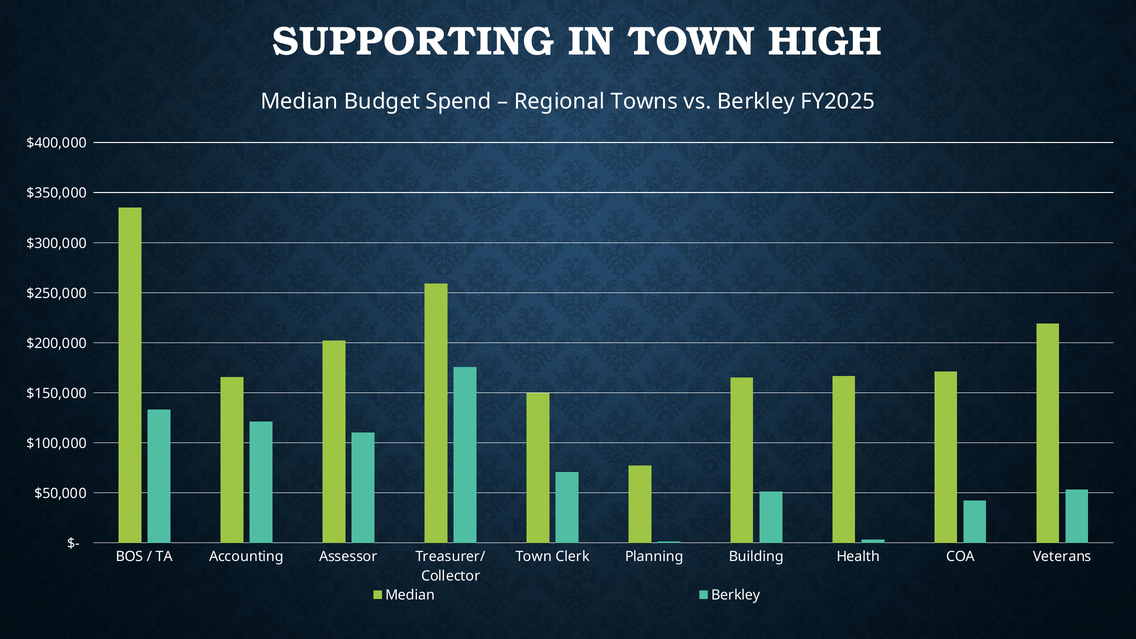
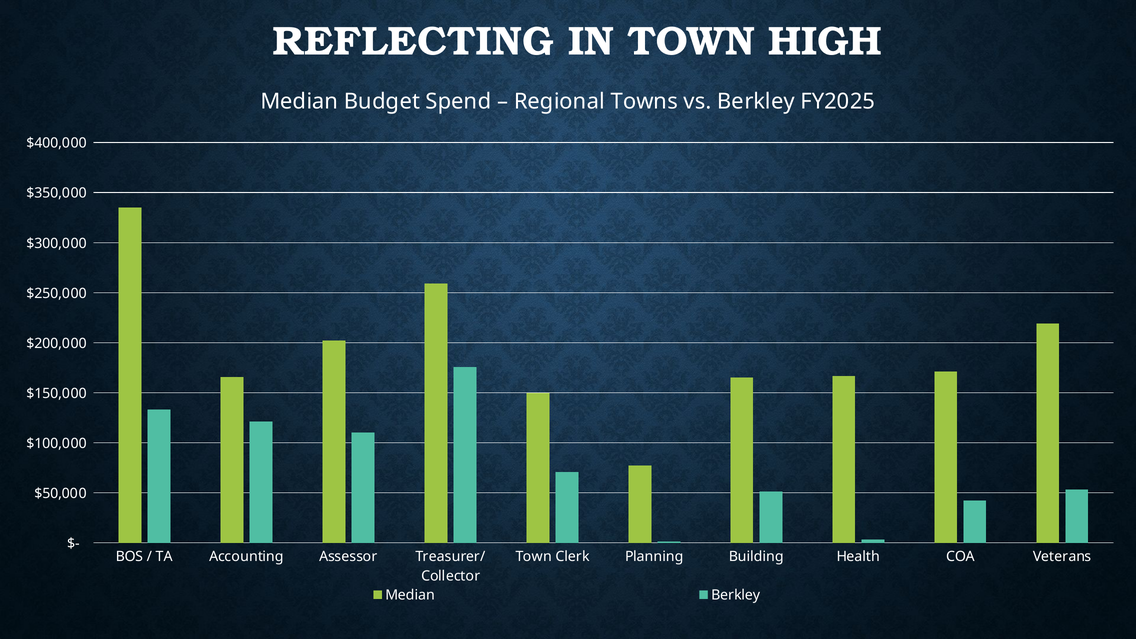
SUPPORTING: SUPPORTING -> REFLECTING (413, 42)
